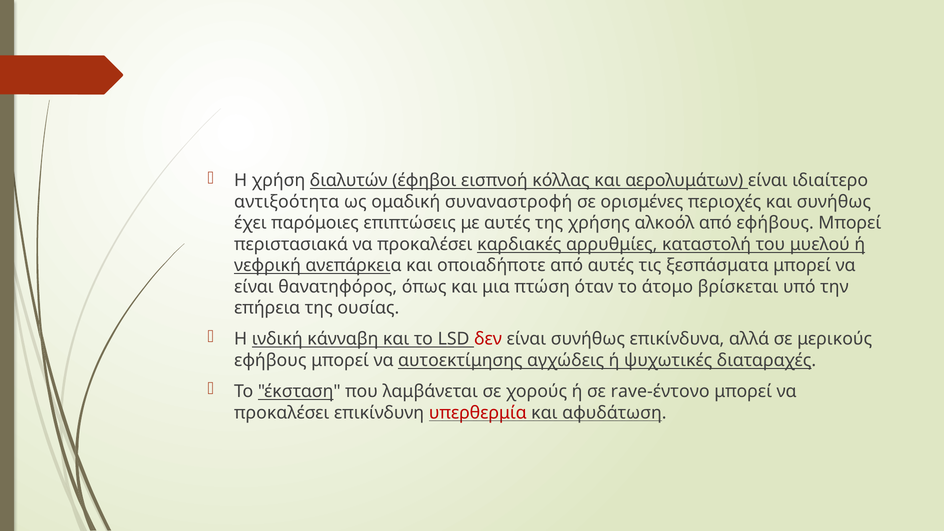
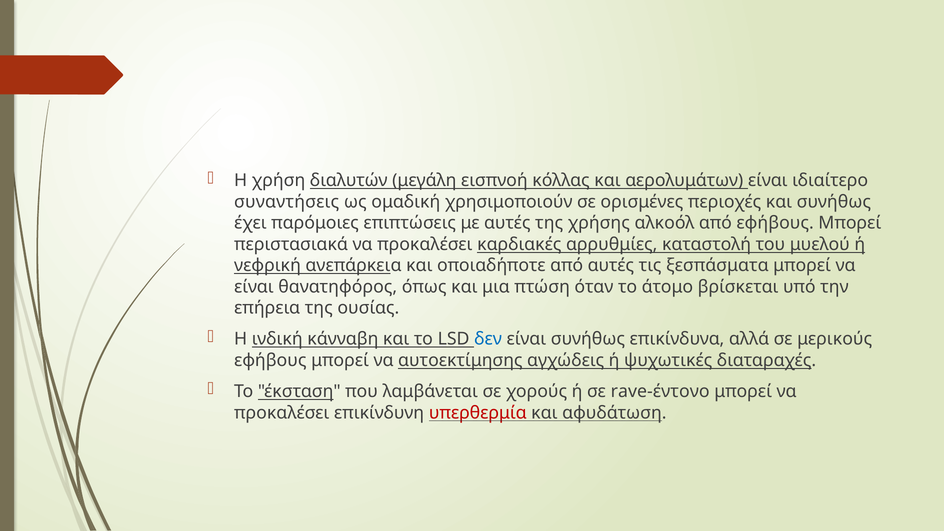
έφηβοι: έφηβοι -> μεγάλη (424, 181)
αντιξοότητα: αντιξοότητα -> συναντήσεις (287, 202)
συναναστροφή: συναναστροφή -> χρησιμοποιούν (509, 202)
δεν colour: red -> blue (488, 339)
